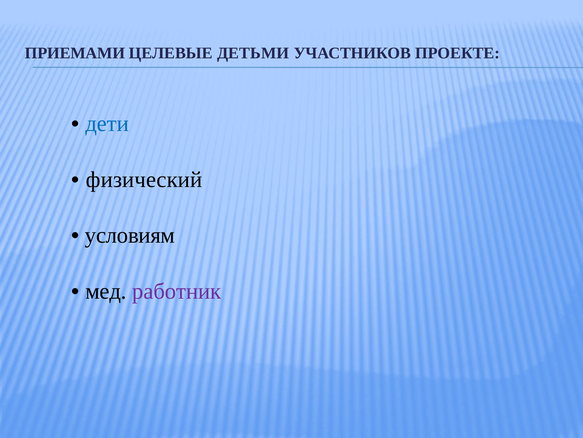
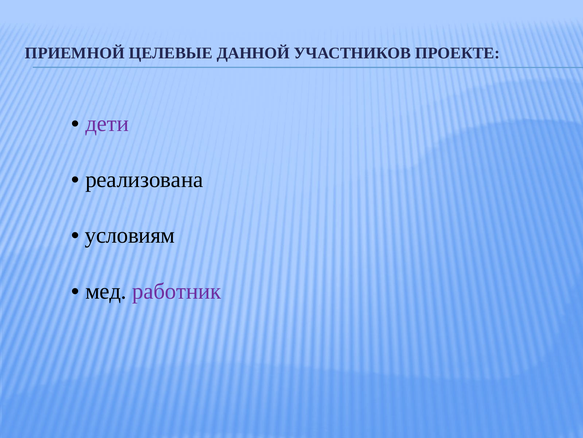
ПРИЕМАМИ: ПРИЕМАМИ -> ПРИЕМНОЙ (75, 53)
ДЕТЬМИ: ДЕТЬМИ -> ДАННОЙ (253, 53)
дети colour: blue -> purple (107, 124)
физический: физический -> реализована (144, 179)
